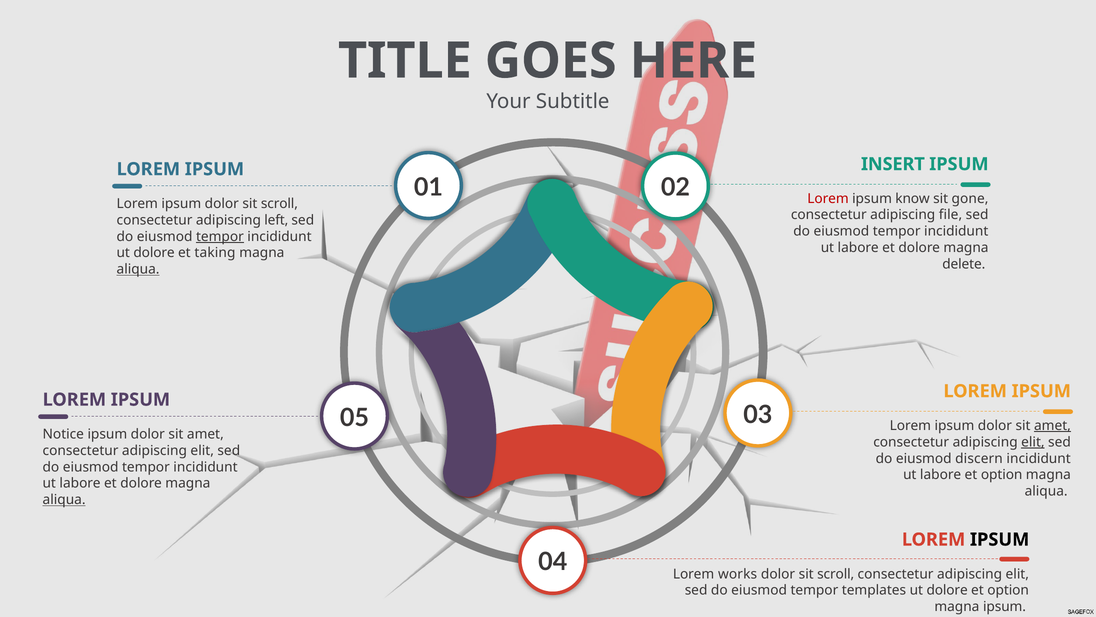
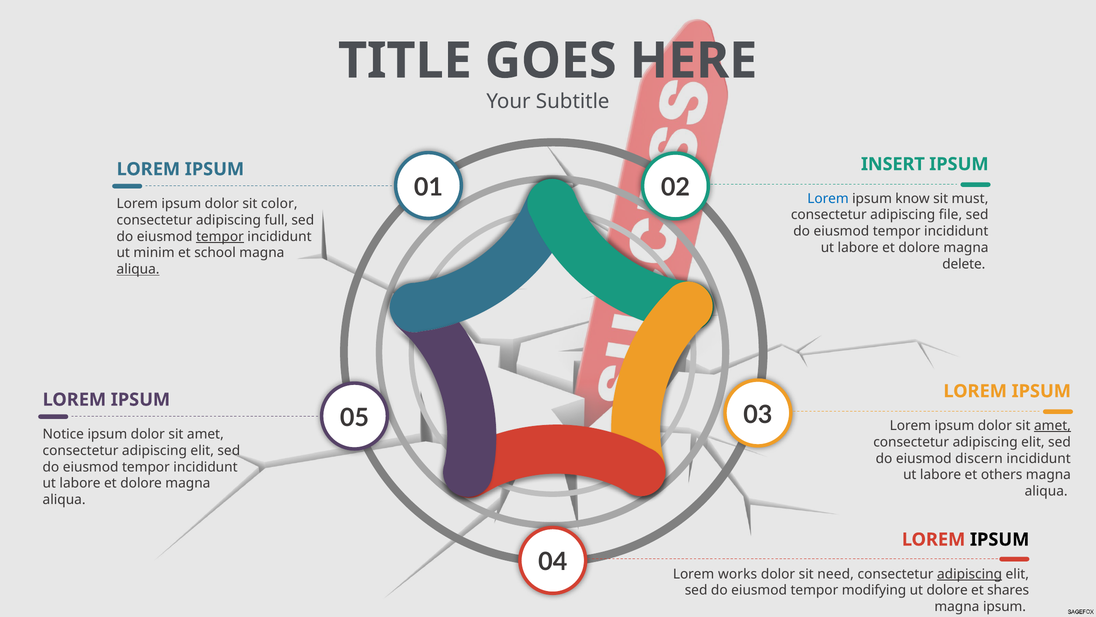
Lorem colour: red -> blue (828, 198)
gone: gone -> must (970, 198)
ipsum dolor sit scroll: scroll -> color (279, 203)
left: left -> full (276, 220)
dolore: dolore -> minim (154, 253)
taking: taking -> school (215, 253)
elit underline: present -> none (1033, 442)
labore et option: option -> others (1002, 475)
aliqua underline: present -> none (64, 499)
scroll: scroll -> need (836, 574)
adipiscing underline: none -> present (970, 574)
templates: templates -> modifying (874, 590)
option: option -> shares (1008, 590)
